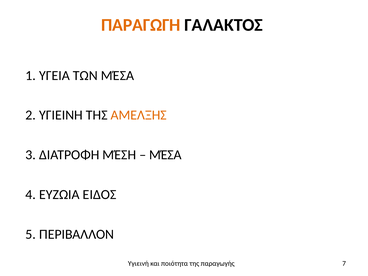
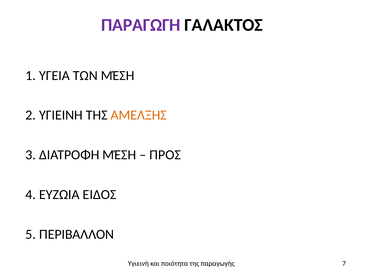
ΠΑΡΑΓΩΓΗ colour: orange -> purple (141, 25)
ΤΩΝ ΜΈΣΑ: ΜΈΣΑ -> ΜΈΣΗ (118, 75)
ΜΈΣΑ: ΜΈΣΑ -> ΠΡΟΣ (165, 155)
